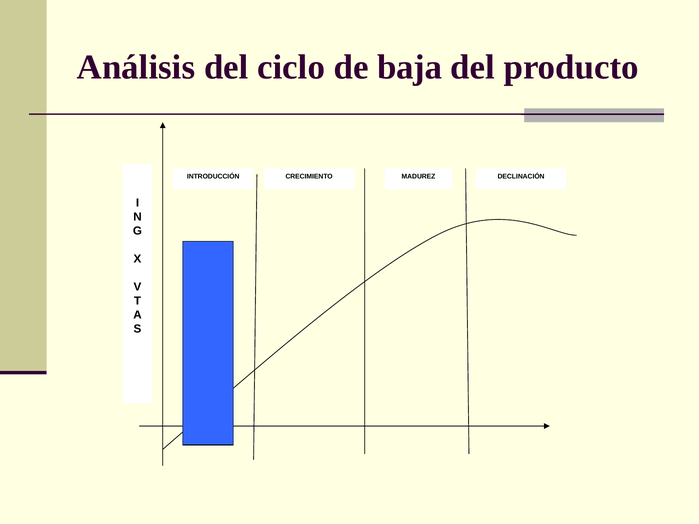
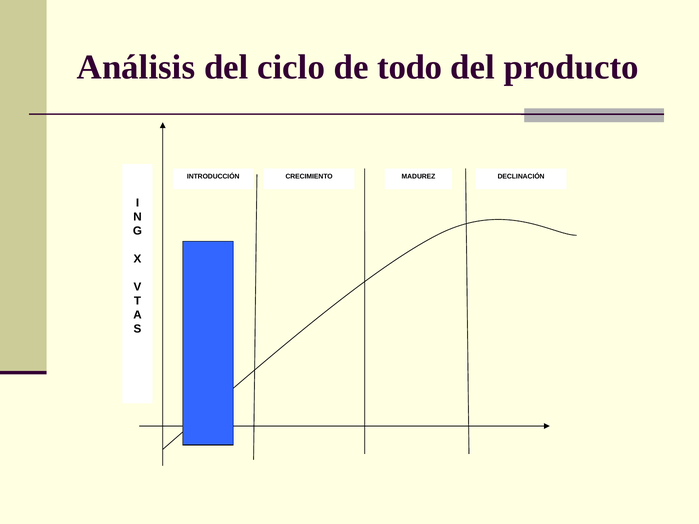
baja: baja -> todo (410, 67)
